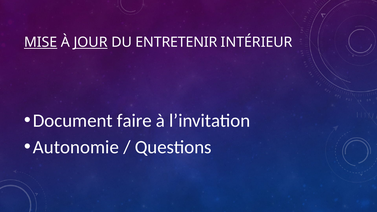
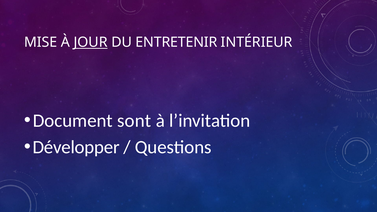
MISE underline: present -> none (41, 42)
faire: faire -> sont (134, 121)
Autonomie: Autonomie -> Développer (76, 147)
